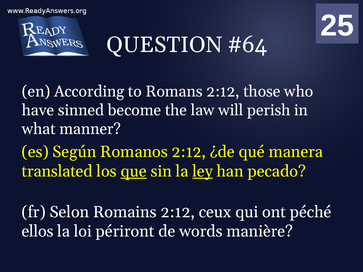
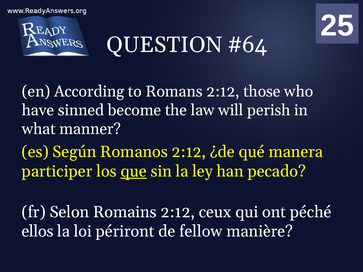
translated: translated -> participer (57, 171)
ley underline: present -> none (203, 171)
words: words -> fellow (201, 232)
